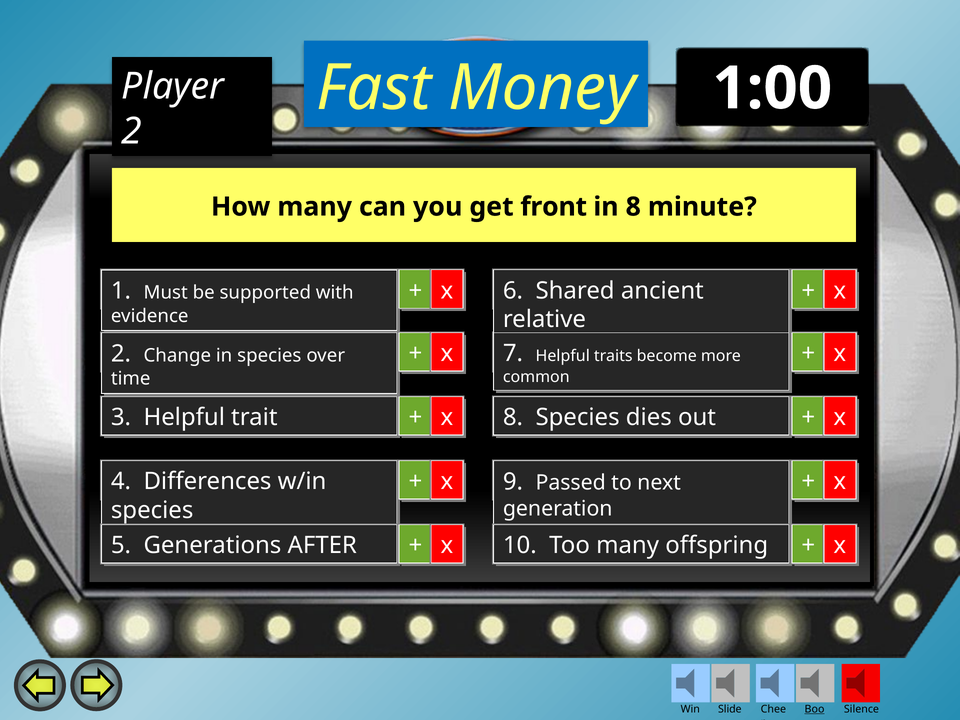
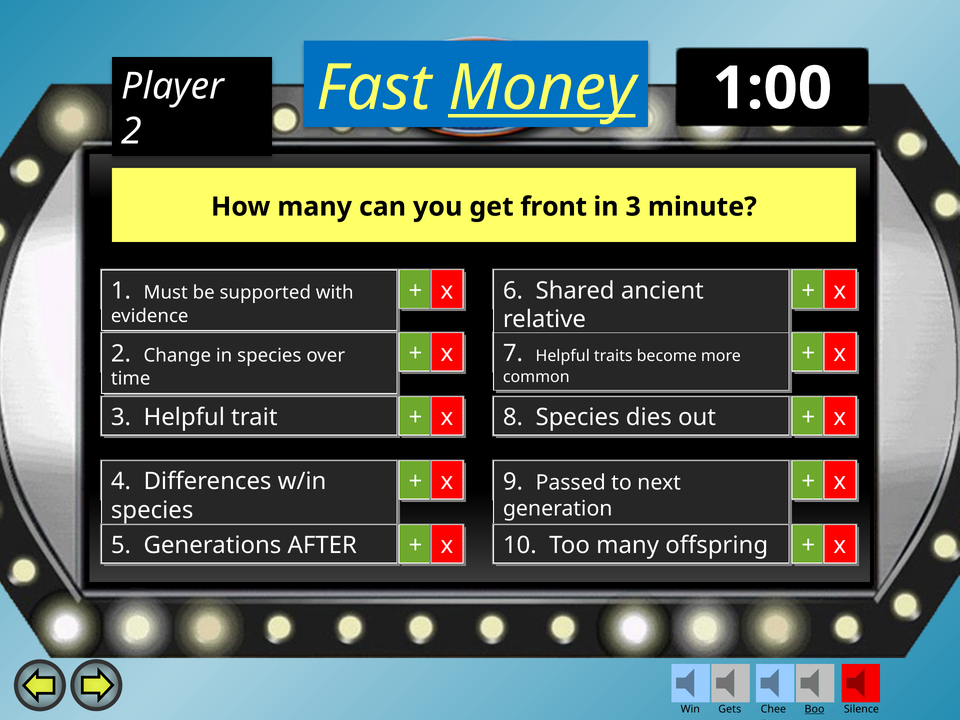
Money underline: none -> present (542, 88)
in 8: 8 -> 3 (633, 207)
Slide: Slide -> Gets (730, 709)
